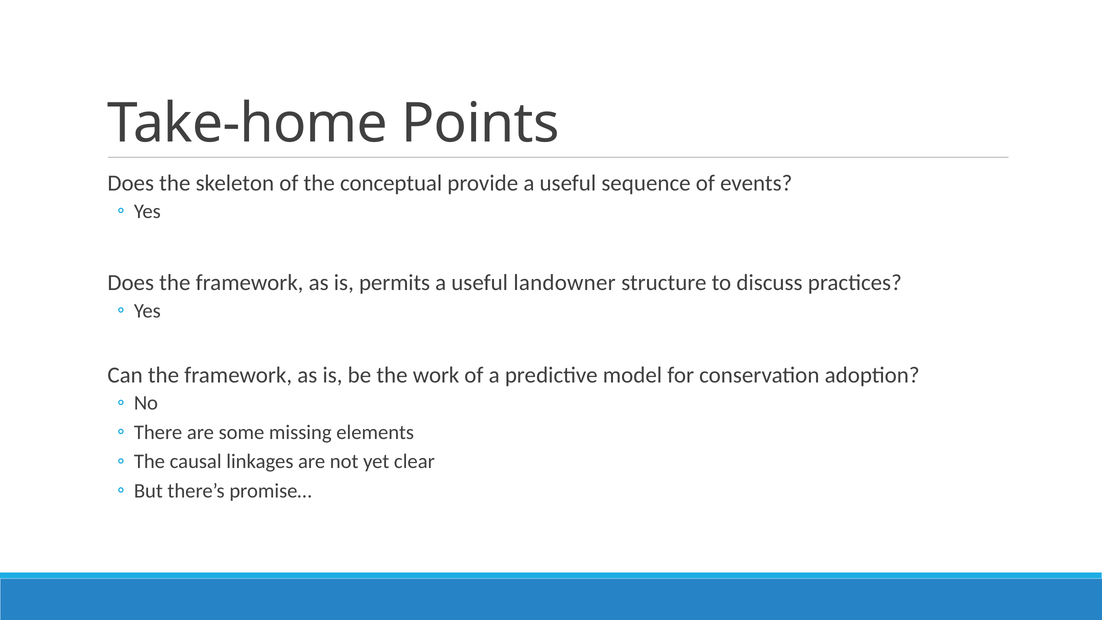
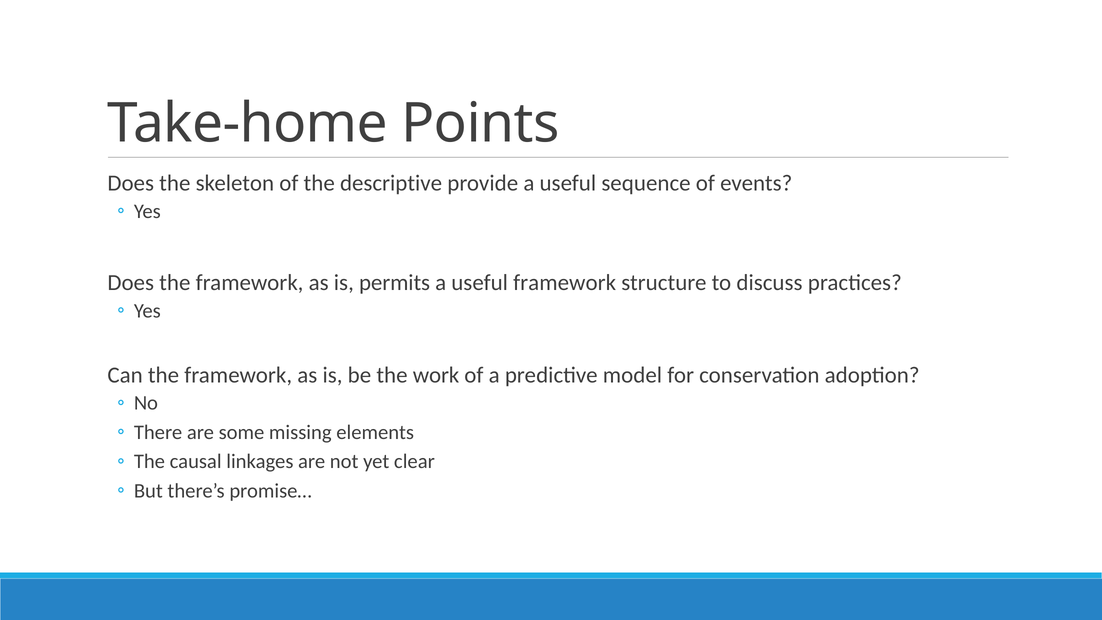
conceptual: conceptual -> descriptive (391, 183)
useful landowner: landowner -> framework (565, 283)
